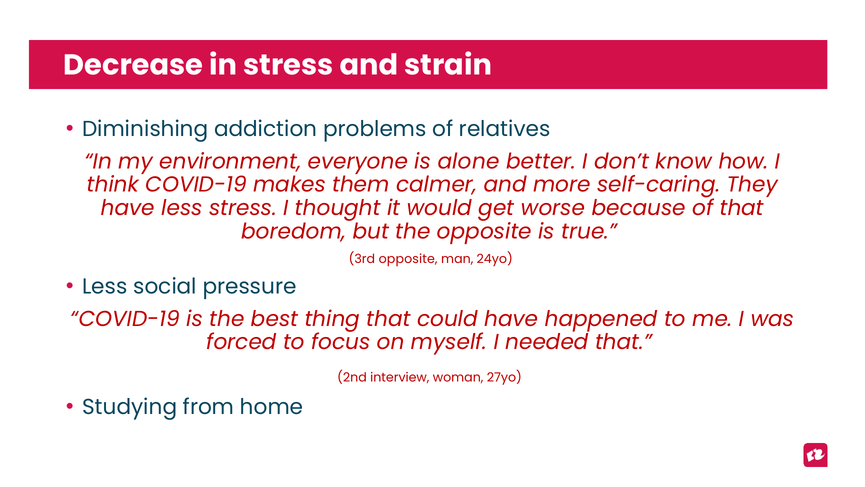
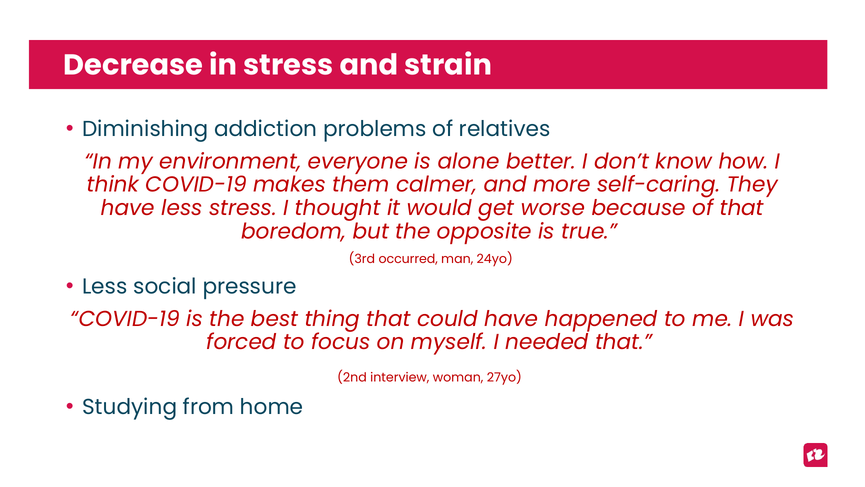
3rd opposite: opposite -> occurred (408, 259)
